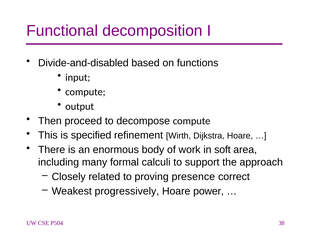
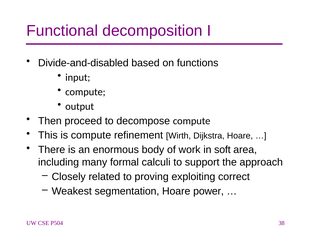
is specified: specified -> compute (91, 135)
presence: presence -> exploiting (193, 177)
progressively: progressively -> segmentation (127, 191)
